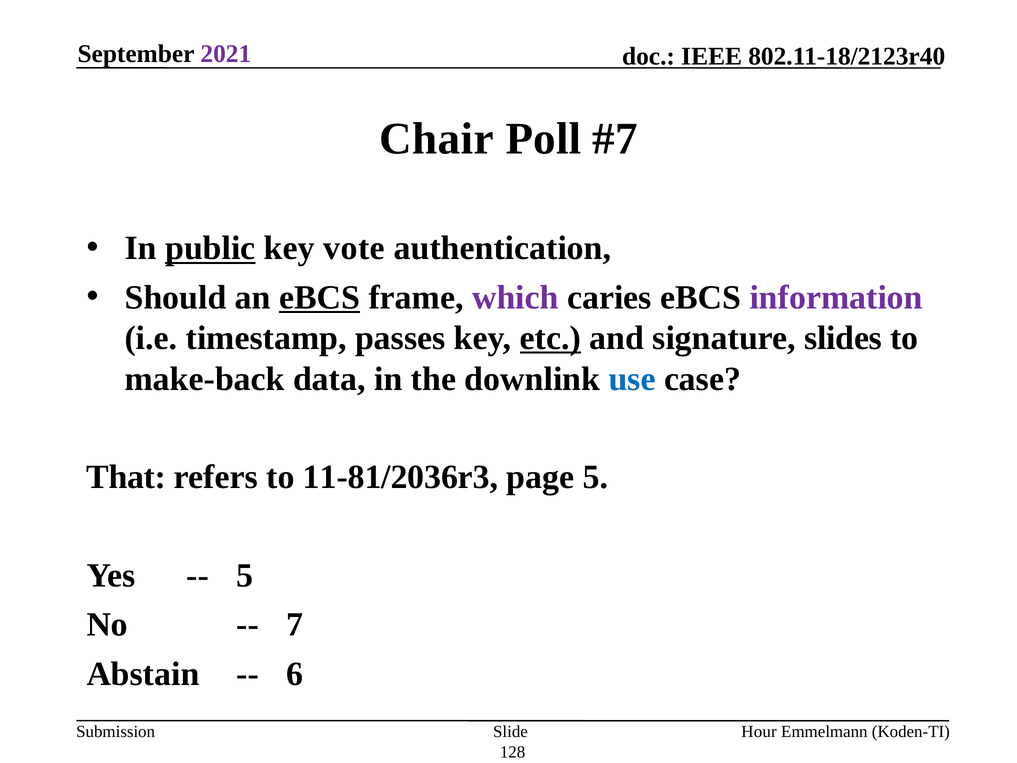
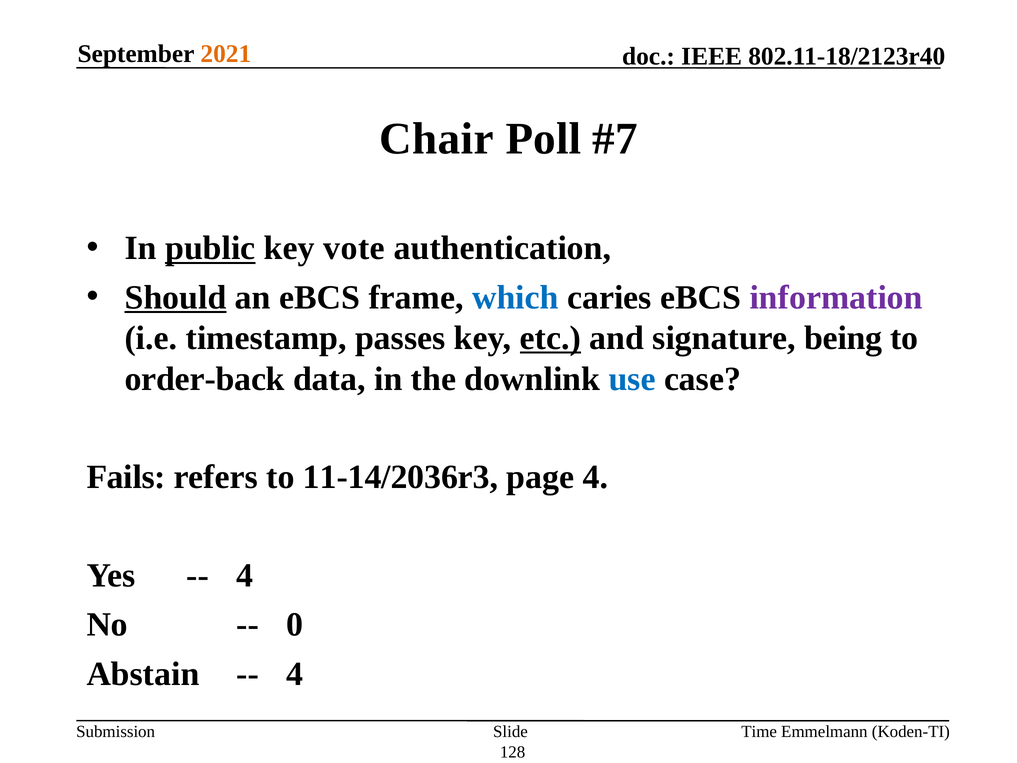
2021 colour: purple -> orange (226, 54)
Should underline: none -> present (176, 297)
eBCS underline: present -> none (320, 297)
which colour: purple -> blue (515, 297)
slides: slides -> being (843, 338)
make-back: make-back -> order-back (205, 379)
That: That -> Fails (126, 477)
11-81/2036r3: 11-81/2036r3 -> 11-14/2036r3 (400, 477)
page 5: 5 -> 4 (595, 477)
5: 5 -> 4 (245, 575)
7: 7 -> 0 (295, 625)
6: 6 -> 4 (295, 674)
Hour: Hour -> Time (759, 732)
